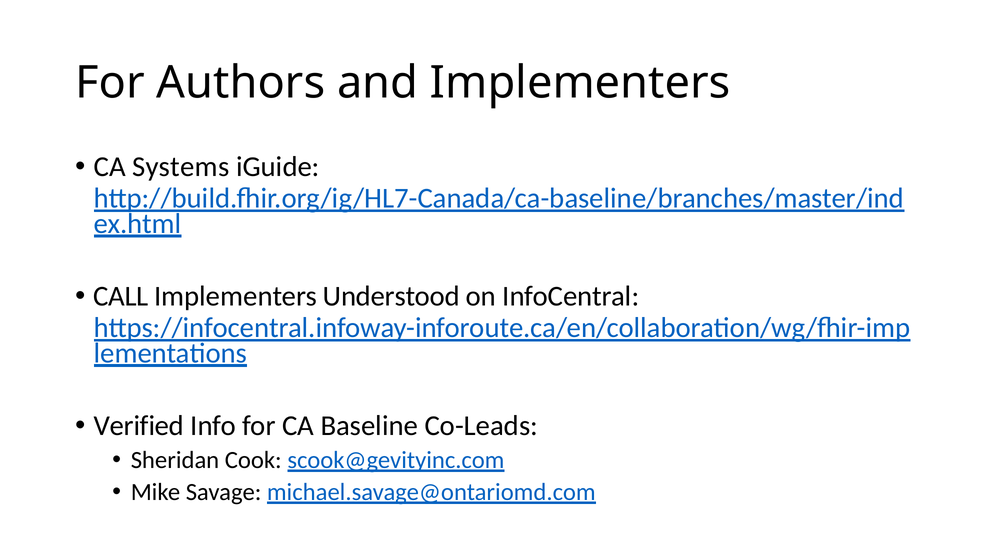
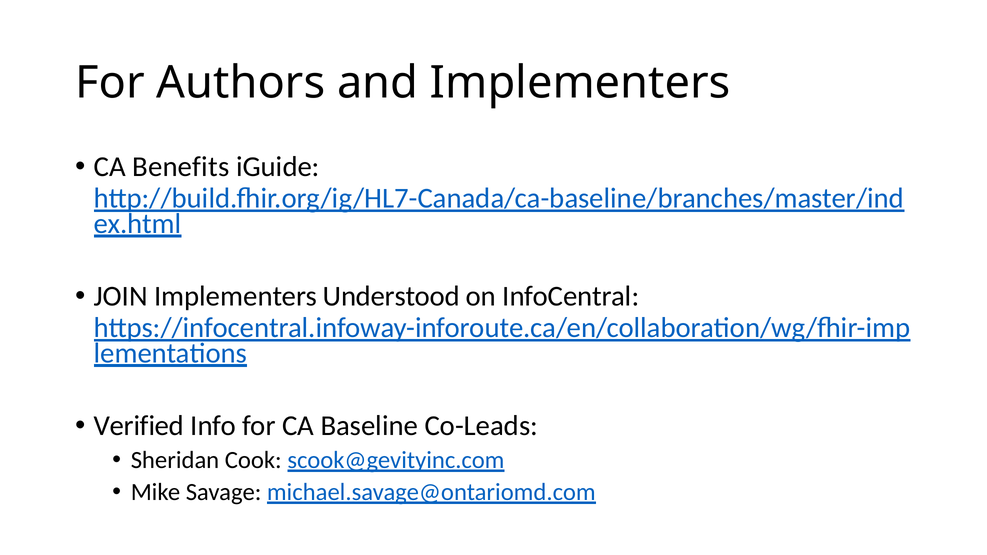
Systems: Systems -> Benefits (181, 167)
CALL: CALL -> JOIN (121, 296)
